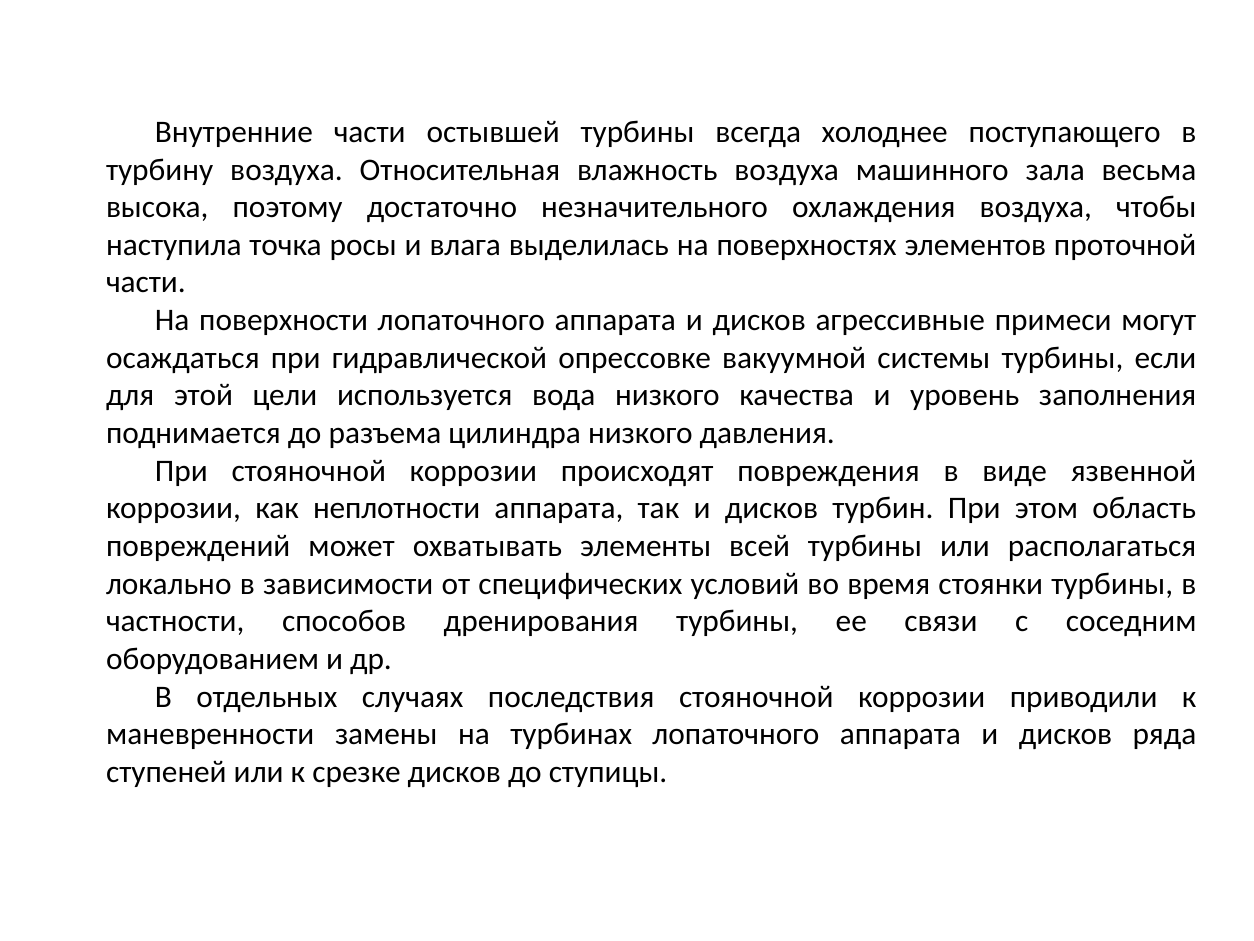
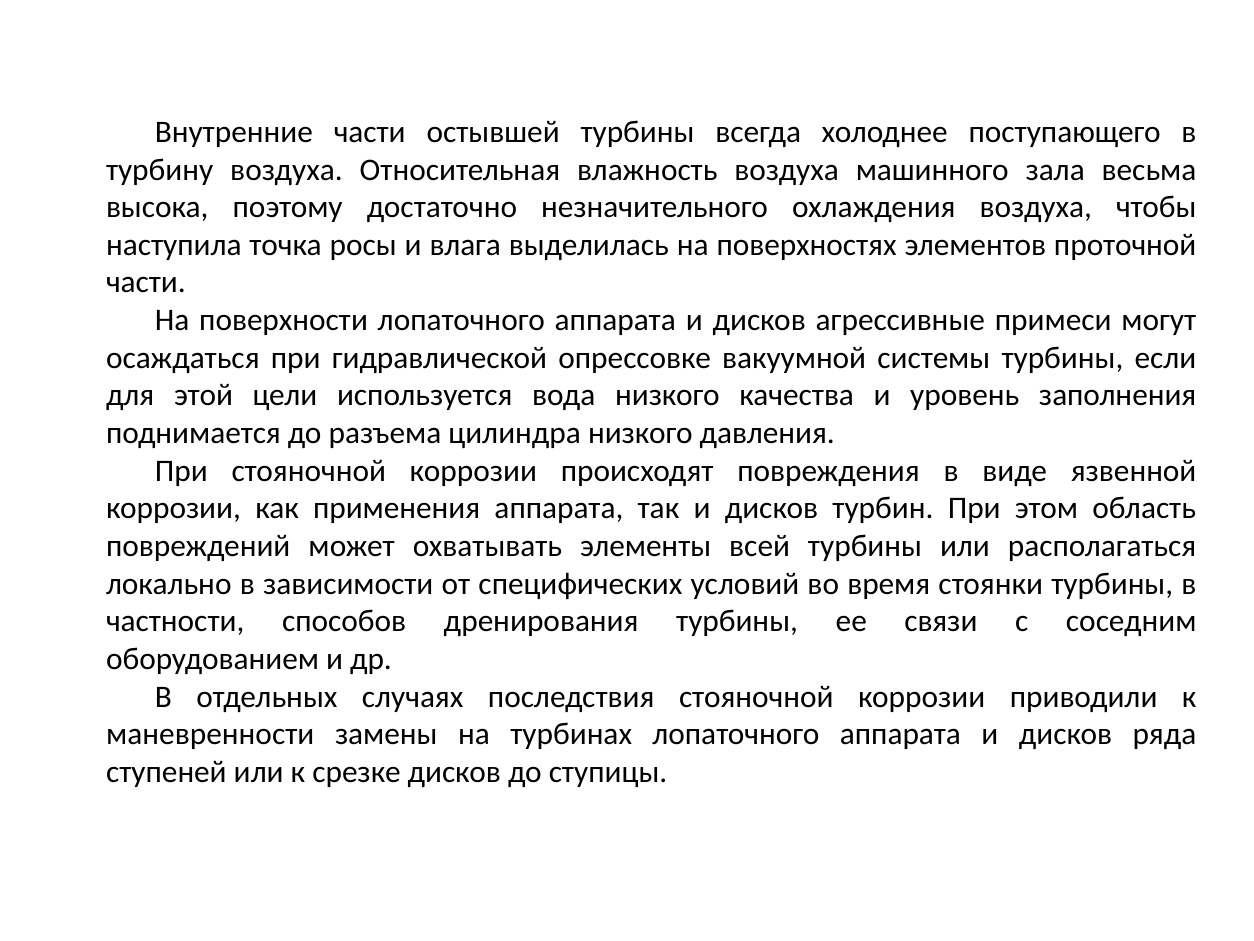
неплотности: неплотности -> применения (397, 508)
